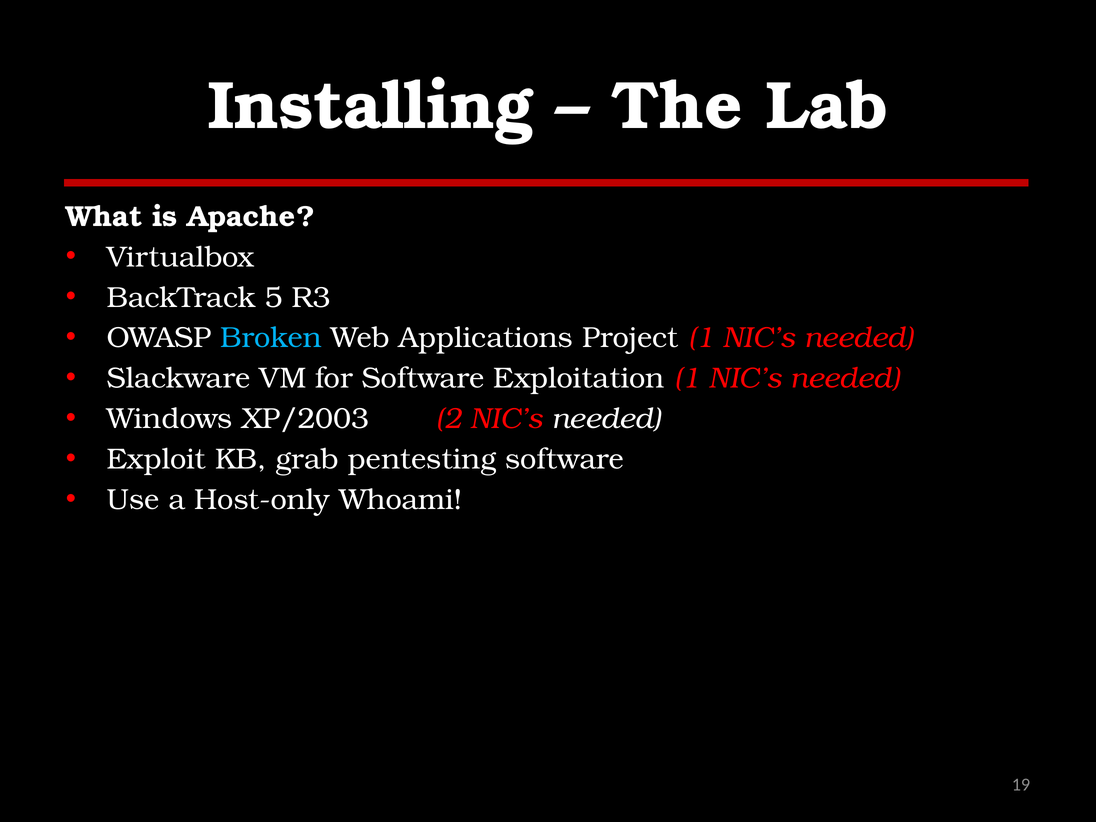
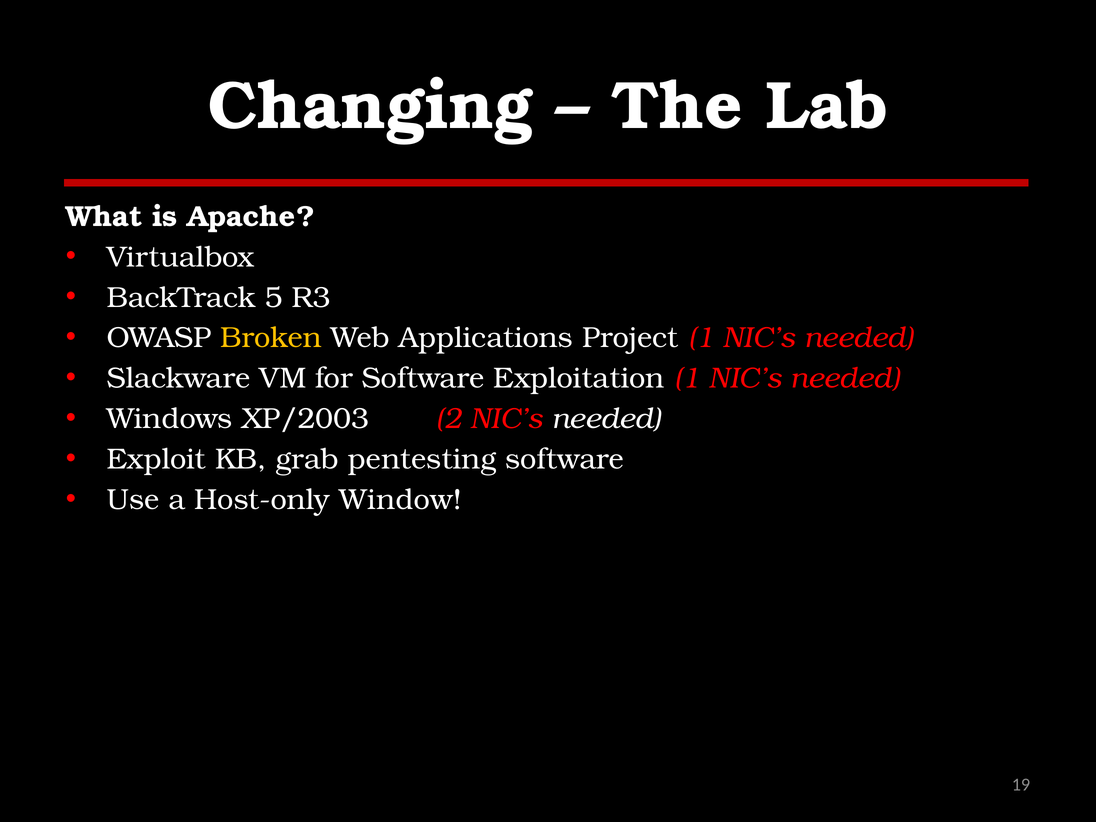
Installing: Installing -> Changing (370, 106)
Broken colour: light blue -> yellow (271, 338)
Whoami: Whoami -> Window (401, 500)
